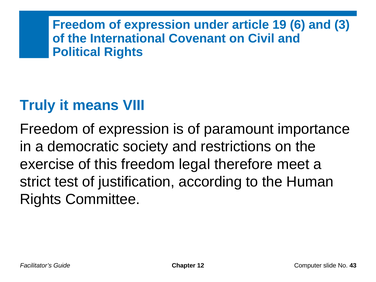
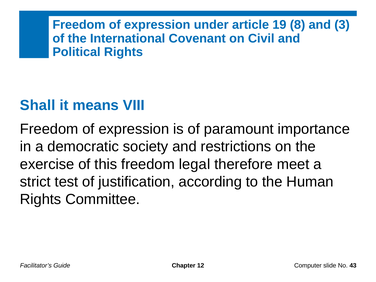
6: 6 -> 8 (298, 25)
Truly: Truly -> Shall (38, 105)
